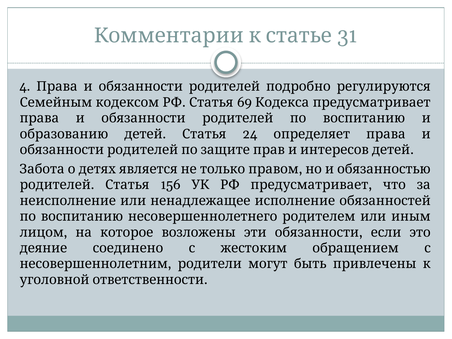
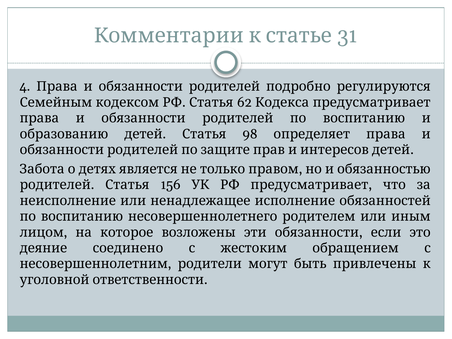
69: 69 -> 62 (244, 102)
24: 24 -> 98 (250, 134)
